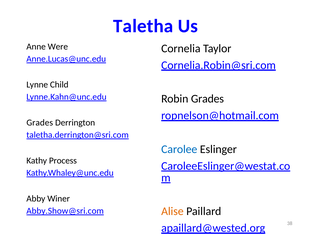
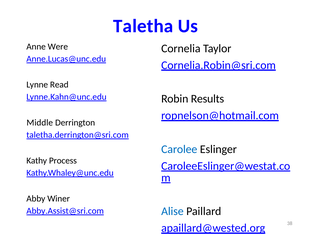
Child: Child -> Read (59, 84)
Robin Grades: Grades -> Results (207, 99)
Grades: Grades -> Middle (40, 122)
Alise colour: orange -> blue (172, 211)
Abby.Show@sri.com: Abby.Show@sri.com -> Abby.Assist@sri.com (65, 210)
